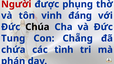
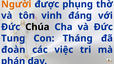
Người colour: red -> orange (16, 4)
Chẵng: Chẵng -> Tháng (78, 38)
chứa: chứa -> đoàn (13, 50)
tình: tình -> việc (64, 50)
